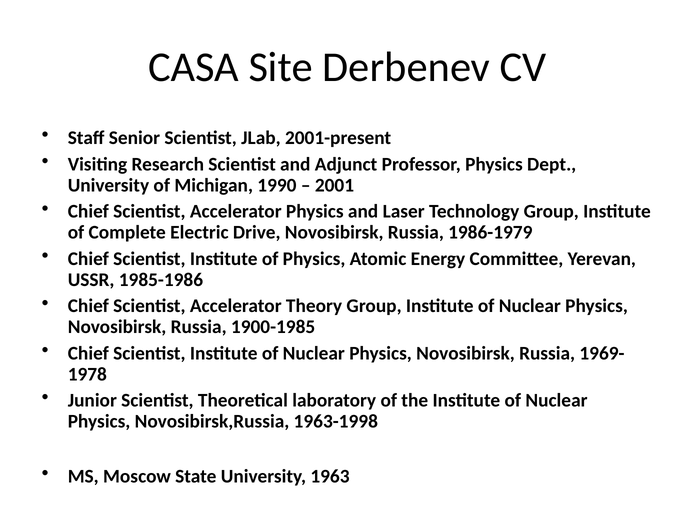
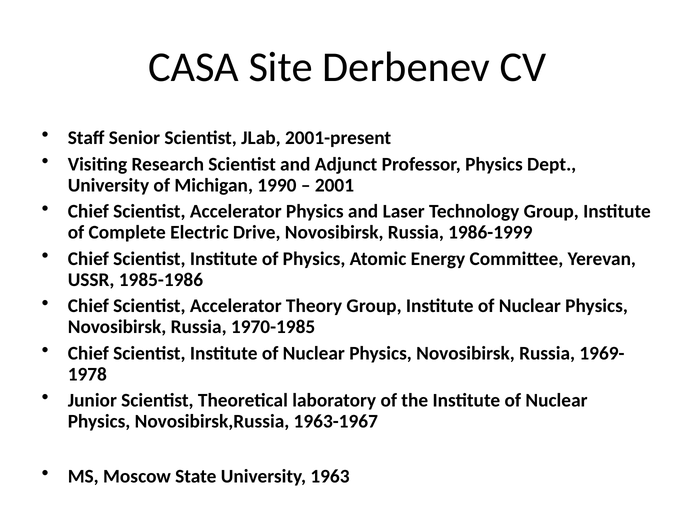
1986-1979: 1986-1979 -> 1986-1999 (490, 233)
1900-1985: 1900-1985 -> 1970-1985 (273, 327)
1963-1998: 1963-1998 -> 1963-1967 (336, 422)
